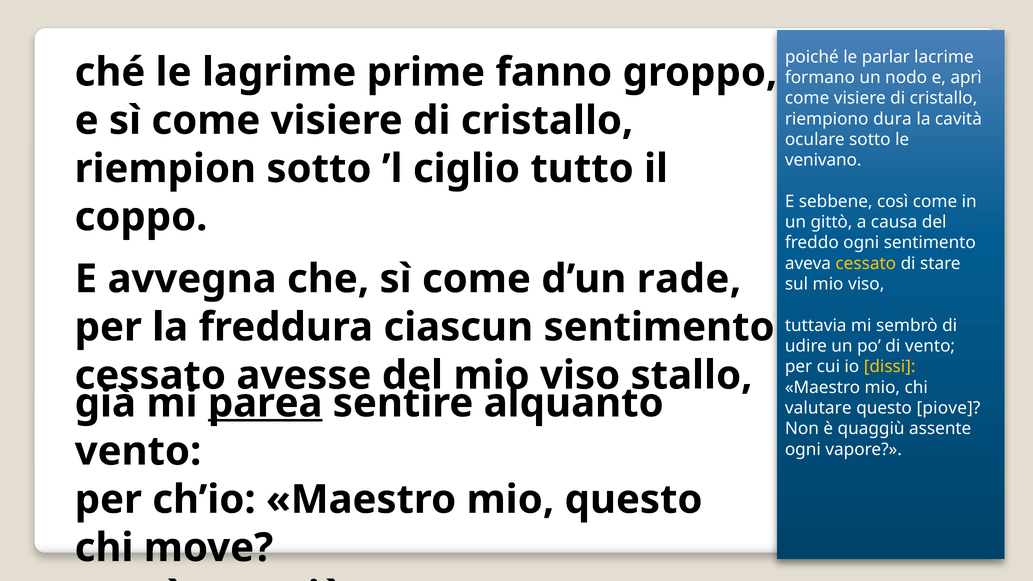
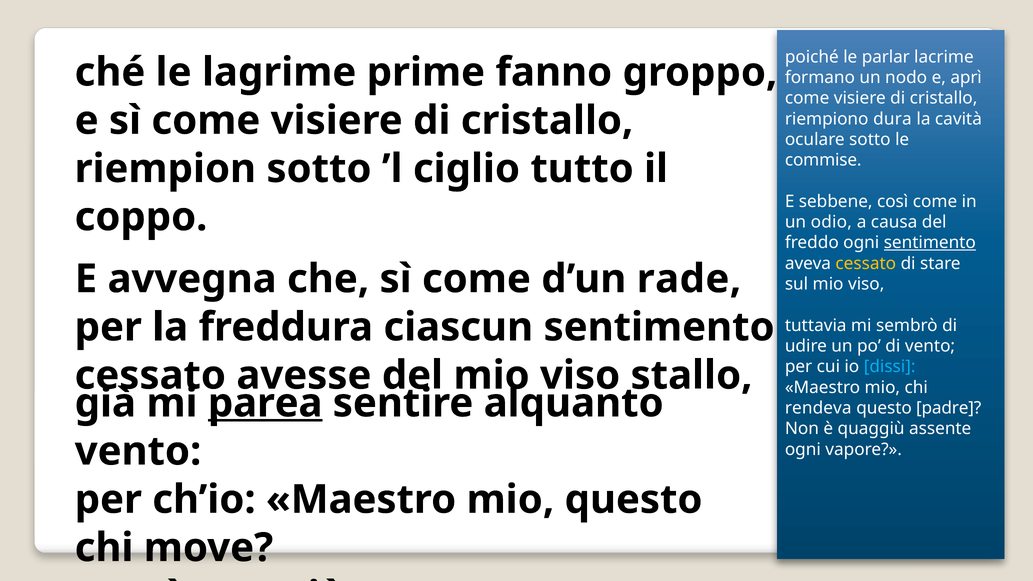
venivano: venivano -> commise (823, 160)
gittò: gittò -> odio (831, 222)
sentimento underline: none -> present (930, 243)
dissi colour: yellow -> light blue (890, 367)
valutare: valutare -> rendeva (818, 408)
piove: piove -> padre (949, 408)
